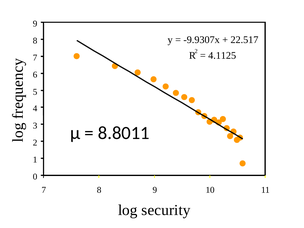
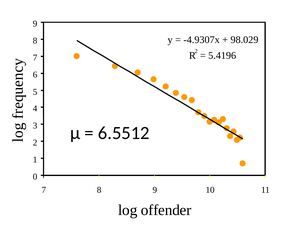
-9.9307x: -9.9307x -> -4.9307x (202, 40)
22.517: 22.517 -> 98.029 (244, 40)
4.1125: 4.1125 -> 5.4196 (222, 55)
8.8011: 8.8011 -> 6.5512 (124, 133)
security: security -> offender (166, 210)
